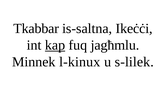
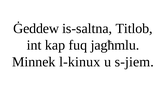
Tkabbar: Tkabbar -> Ġeddew (36, 29)
Ikeċċi: Ikeċċi -> Titlob (134, 29)
kap underline: present -> none (55, 45)
s-lilek: s-lilek -> s-jiem (134, 62)
